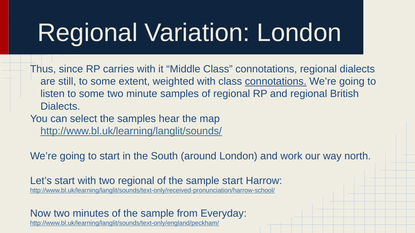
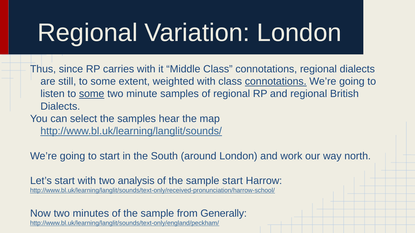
some underline: none -> present (92, 94)
two regional: regional -> analysis (136, 181)
Everyday: Everyday -> Generally (224, 214)
